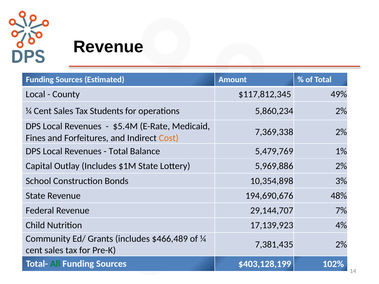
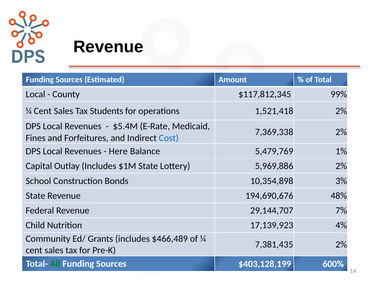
49%: 49% -> 99% (339, 94)
5,860,234: 5,860,234 -> 1,521,418 (274, 111)
Cost colour: orange -> blue (169, 138)
Total: Total -> Here (118, 151)
102%: 102% -> 600% (333, 264)
